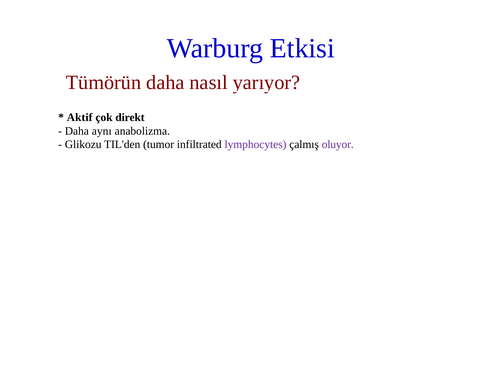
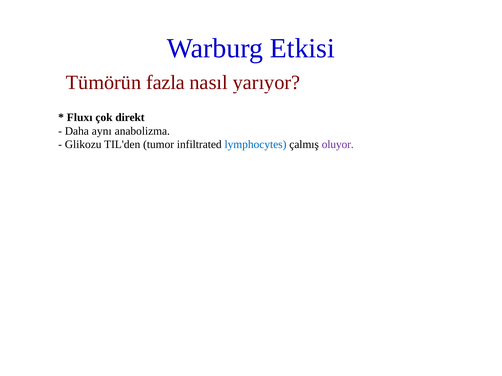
Tümörün daha: daha -> fazla (165, 83)
Aktif: Aktif -> Fluxı (80, 117)
lymphocytes colour: purple -> blue (255, 145)
